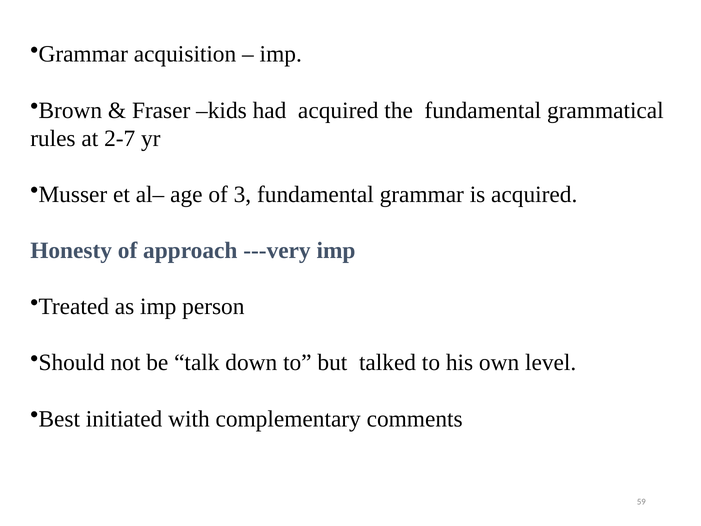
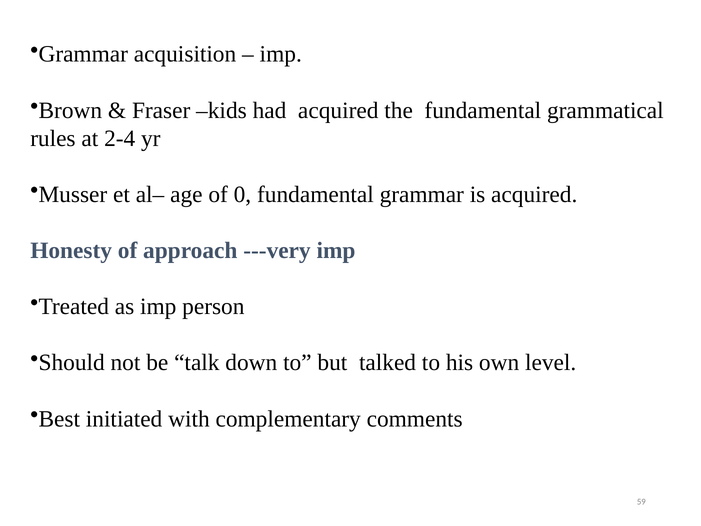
2-7: 2-7 -> 2-4 (120, 138)
3: 3 -> 0 (242, 194)
